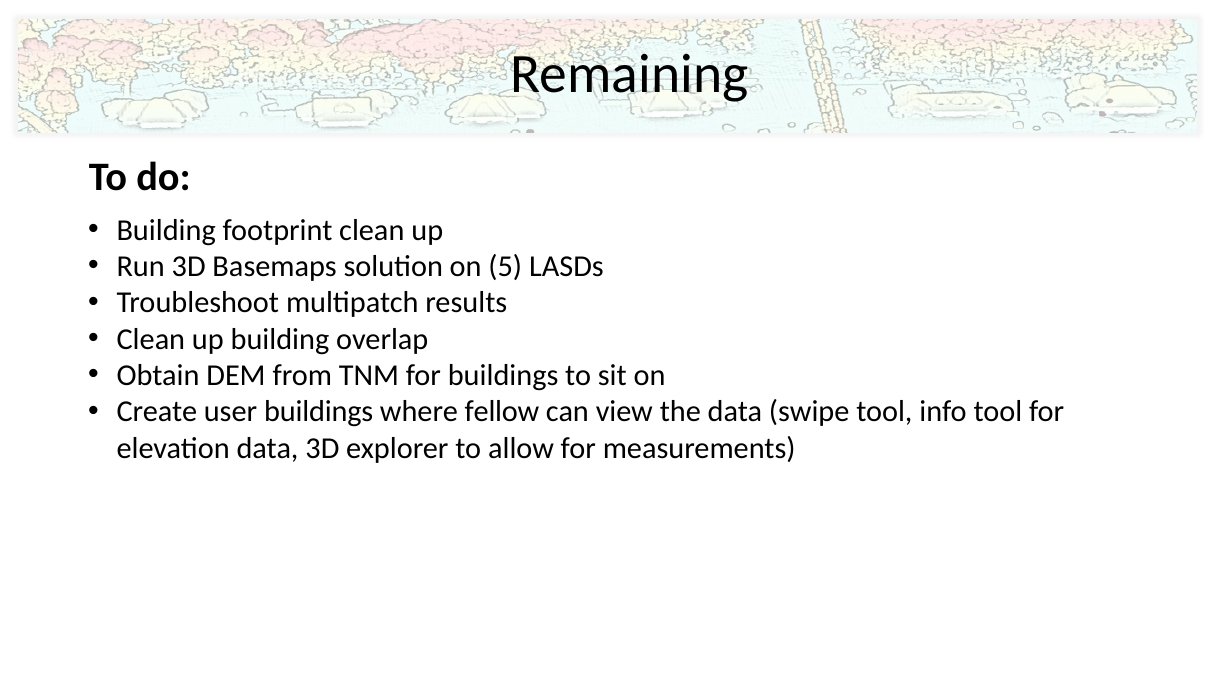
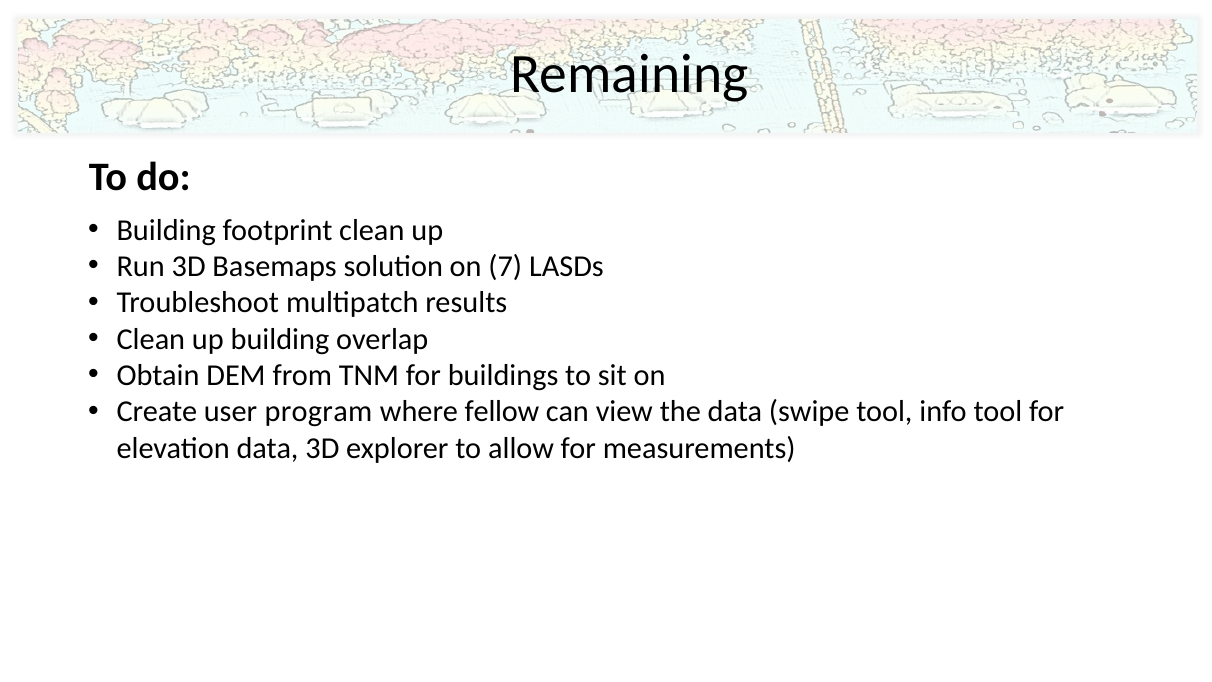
5: 5 -> 7 (505, 266)
user buildings: buildings -> program (318, 412)
